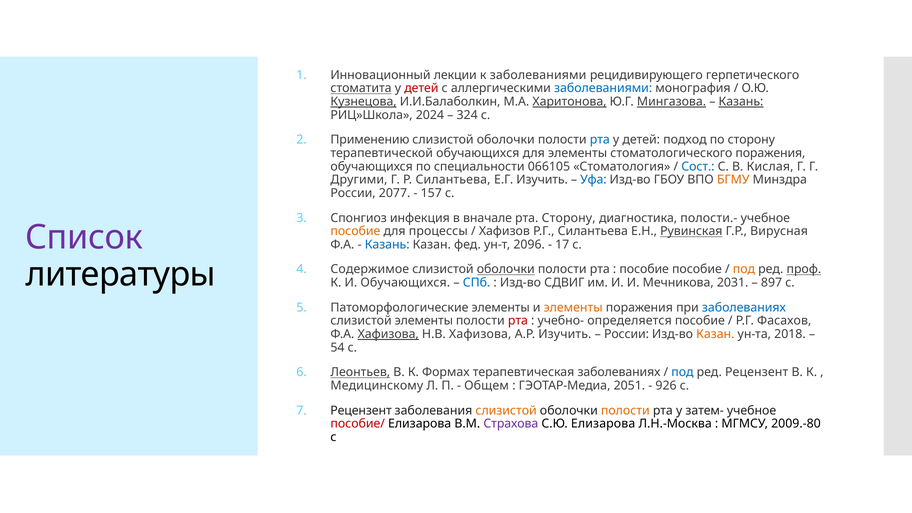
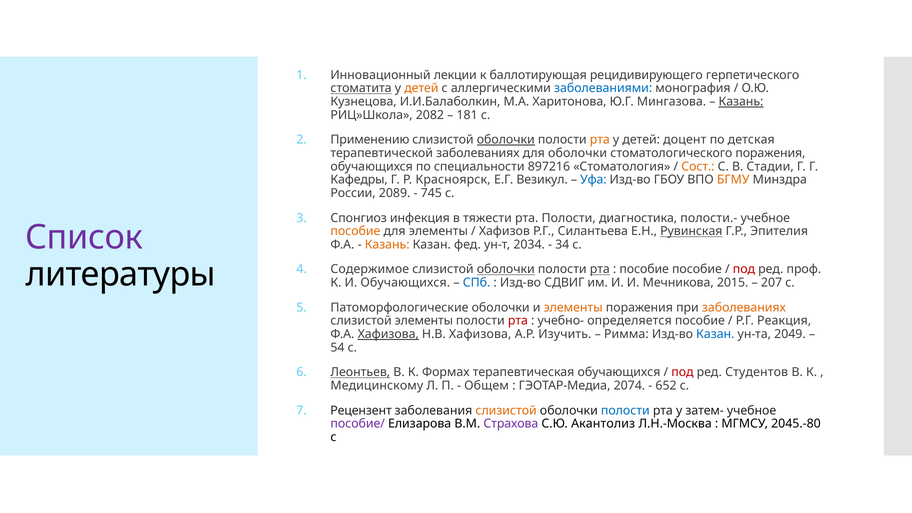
к заболеваниями: заболеваниями -> баллотирующая (538, 75)
детей colour: red -> orange (421, 88)
Кузнецова underline: present -> none (364, 102)
Харитонова underline: present -> none (569, 102)
Мингазова underline: present -> none (672, 102)
2024: 2024 -> 2082 (430, 115)
324: 324 -> 181 (467, 115)
оболочки underline: none -> present (506, 140)
рта colour: blue -> orange (600, 140)
подход: подход -> доцент (685, 140)
по сторону: сторону -> детская (751, 140)
терапевтической обучающихся: обучающихся -> заболеваниях (478, 153)
для элементы: элементы -> оболочки (578, 153)
066105: 066105 -> 897216 (549, 166)
Сост colour: blue -> orange (698, 166)
Кислая: Кислая -> Стадии (770, 166)
Другими: Другими -> Кафедры (359, 180)
Р Силантьева: Силантьева -> Красноярск (453, 180)
Е.Г Изучить: Изучить -> Везикул (542, 180)
2077: 2077 -> 2089 (395, 193)
157: 157 -> 745 (431, 193)
вначале: вначале -> тяжести (487, 218)
рта Сторону: Сторону -> Полости (569, 218)
для процессы: процессы -> элементы (438, 231)
Вирусная: Вирусная -> Эпителия (779, 231)
Казань colour: blue -> orange (387, 245)
2096: 2096 -> 2034 (529, 245)
17: 17 -> 34 (562, 245)
рта underline: none -> present (600, 269)
под colour: orange -> red (744, 269)
проф underline: present -> none (804, 269)
2031: 2031 -> 2015 (733, 283)
897: 897 -> 207 (772, 283)
Патоморфологические элементы: элементы -> оболочки (501, 308)
заболеваниях colour: blue -> orange (744, 308)
Фасахов: Фасахов -> Реакция (784, 321)
России: России -> Римма (626, 334)
Казан colour: orange -> blue (715, 334)
2018: 2018 -> 2049 (790, 334)
терапевтическая заболеваниях: заболеваниях -> обучающихся (619, 372)
под colour: blue -> red (682, 372)
ред Рецензент: Рецензент -> Студентов (757, 372)
2051: 2051 -> 2074 (629, 386)
926: 926 -> 652 (666, 386)
полости colour: orange -> blue (625, 410)
пособие/ colour: red -> purple (358, 424)
С.Ю Елизарова: Елизарова -> Акантолиз (603, 424)
2009.-80: 2009.-80 -> 2045.-80 (796, 424)
